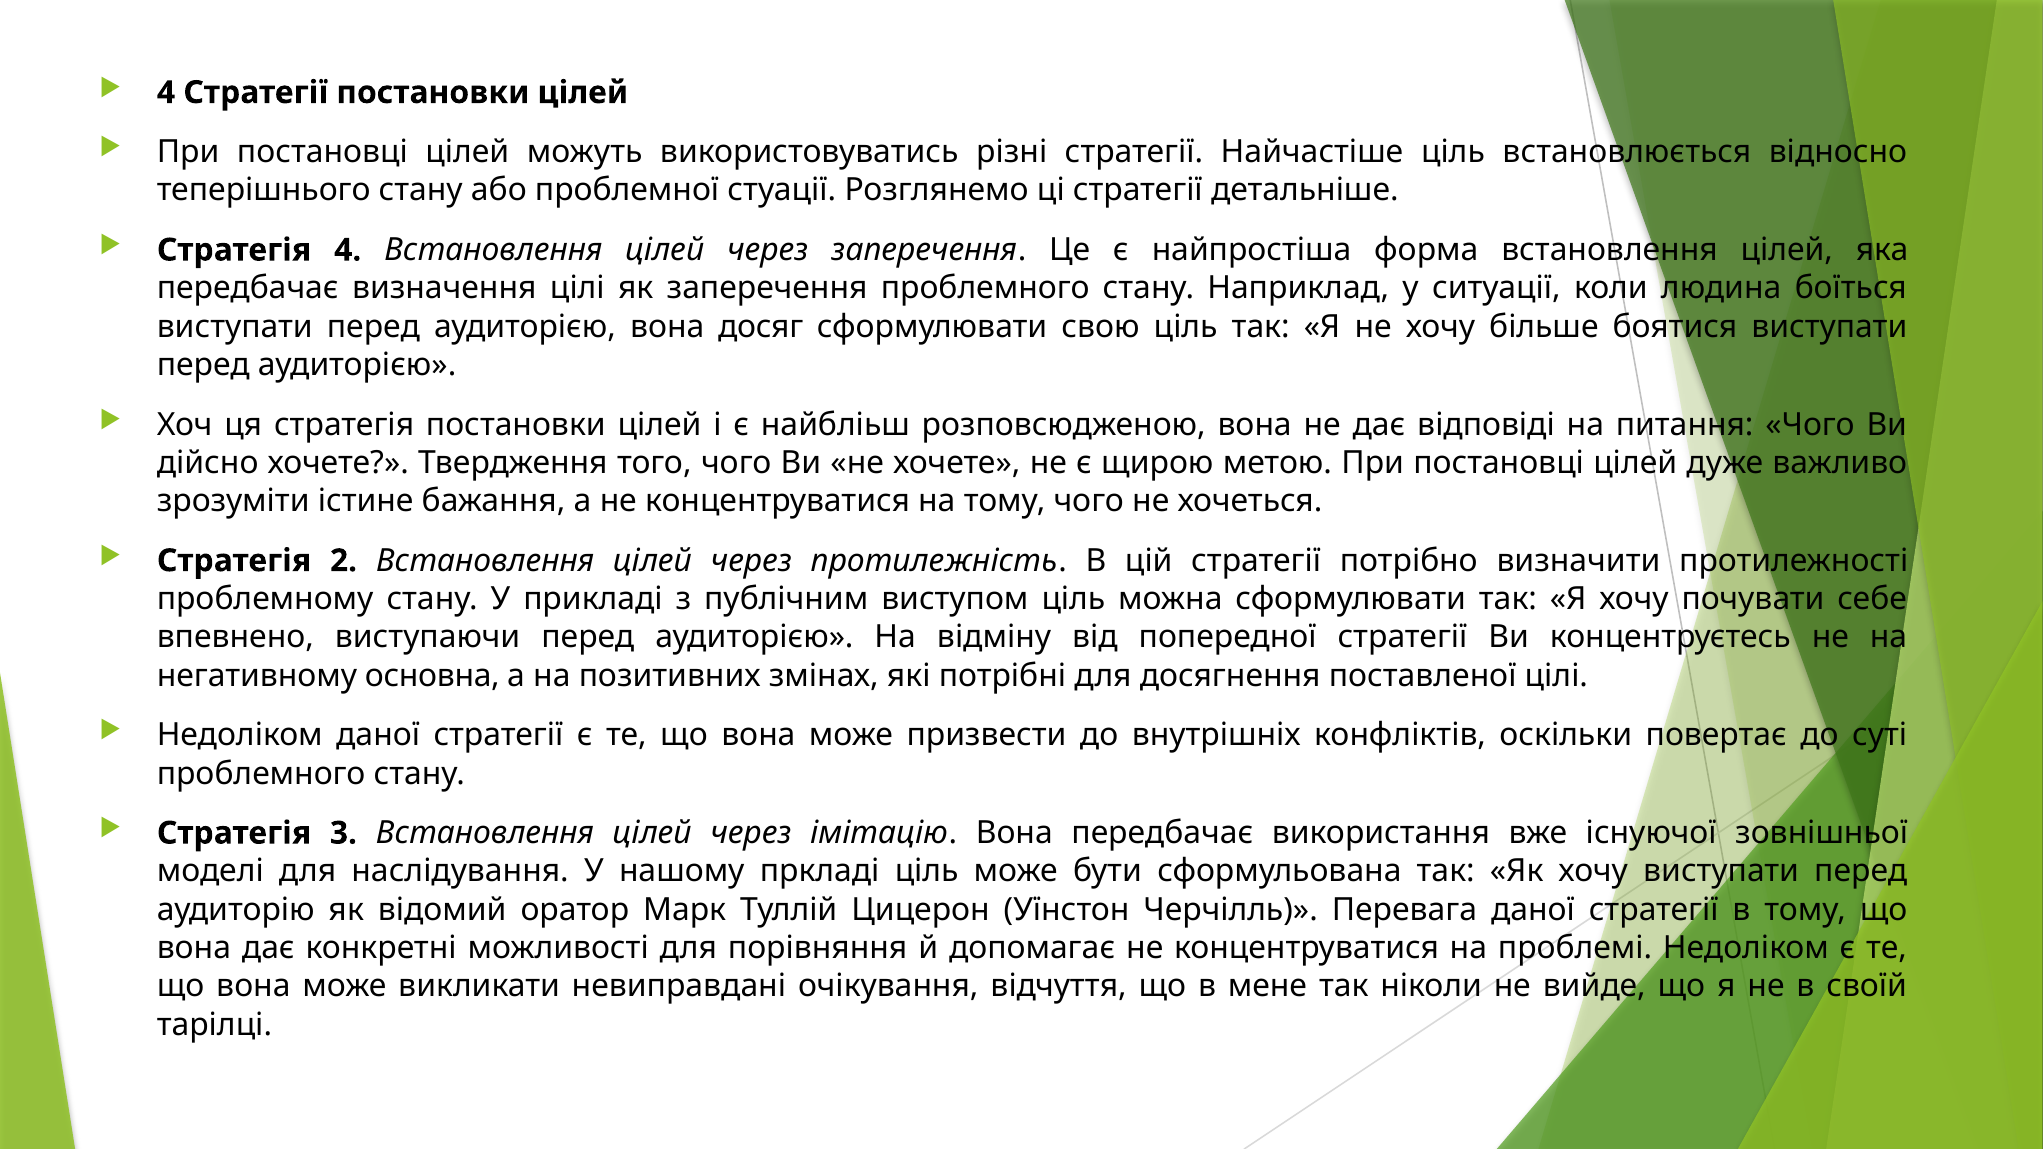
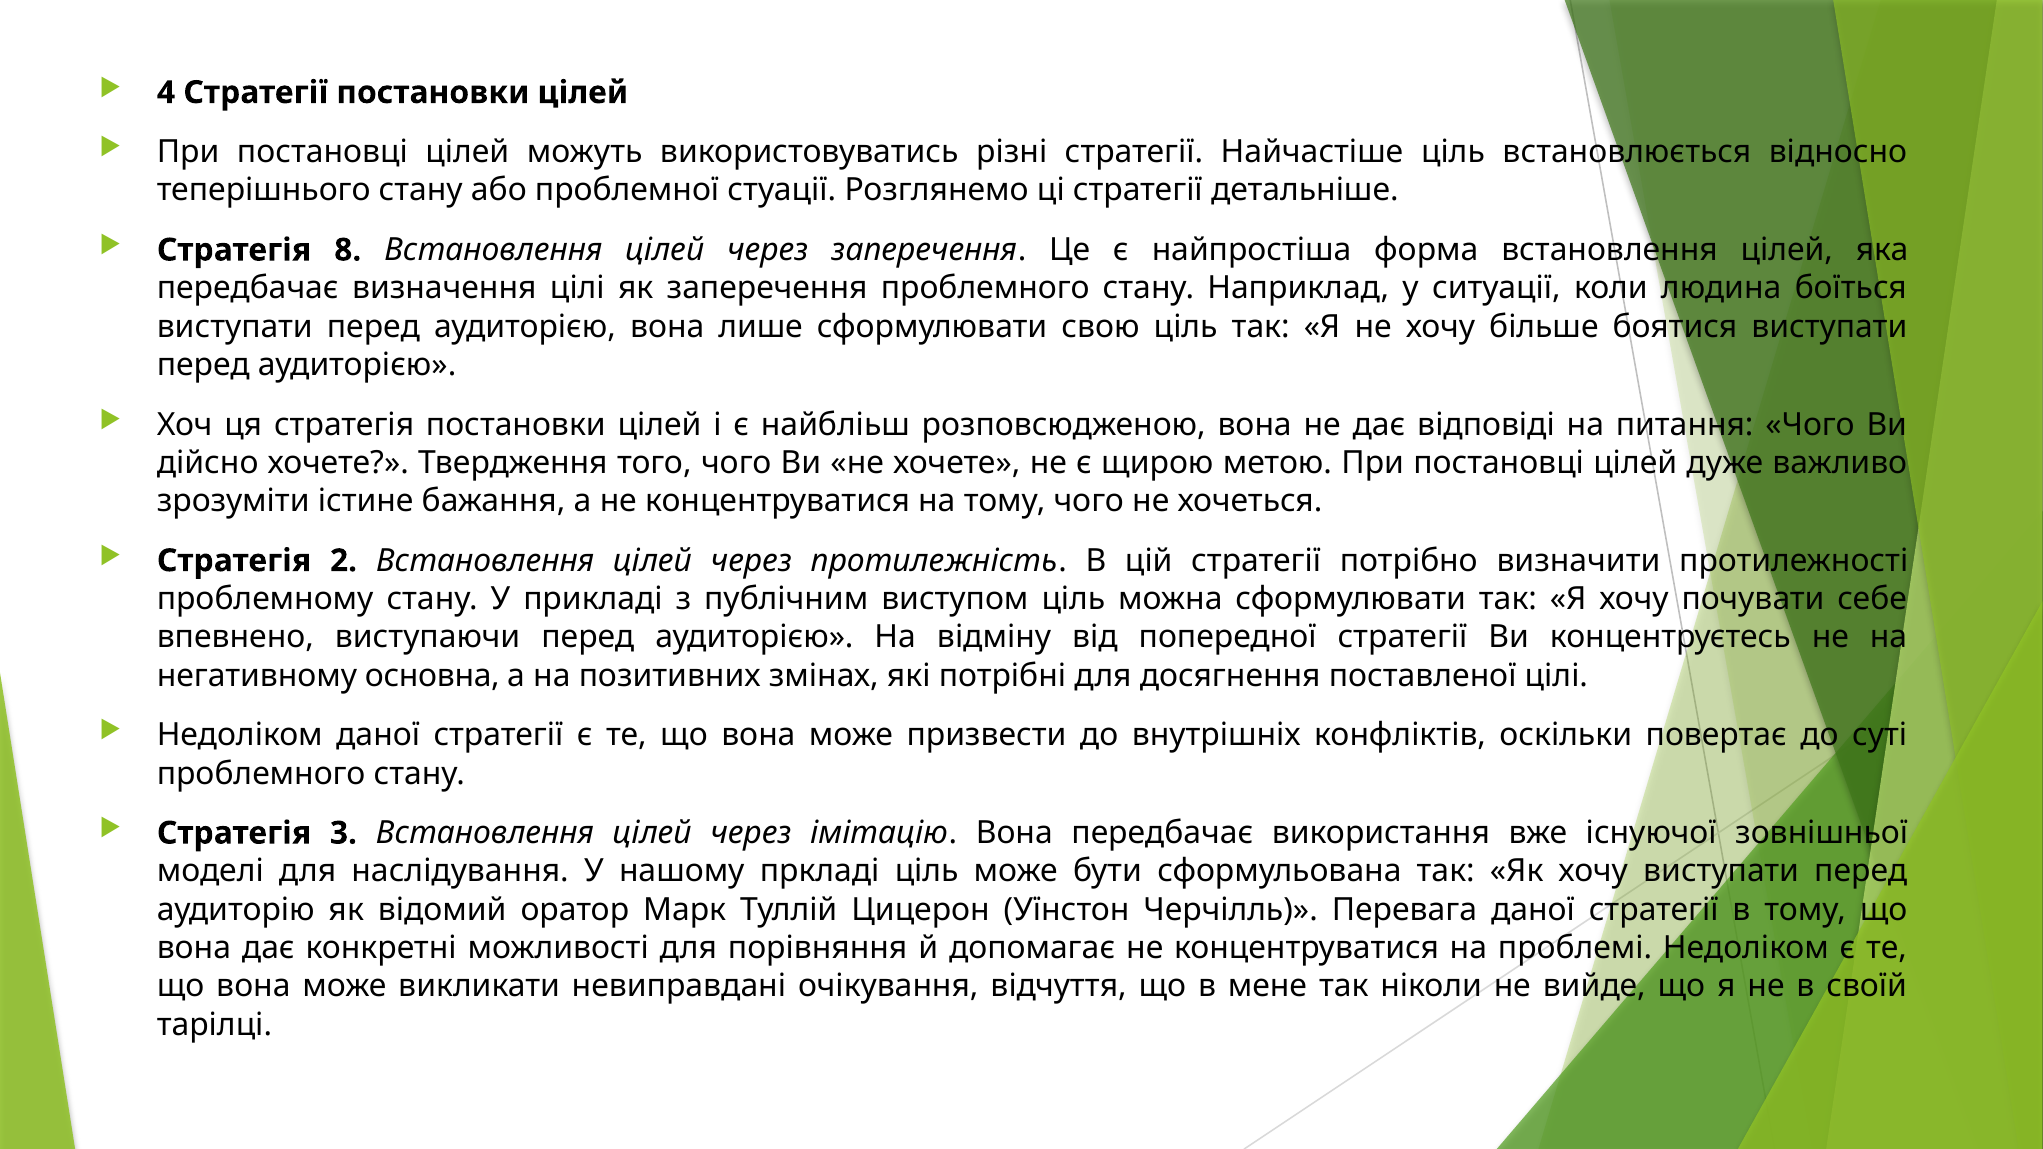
Стратегія 4: 4 -> 8 (348, 250)
досяг: досяг -> лише (761, 327)
